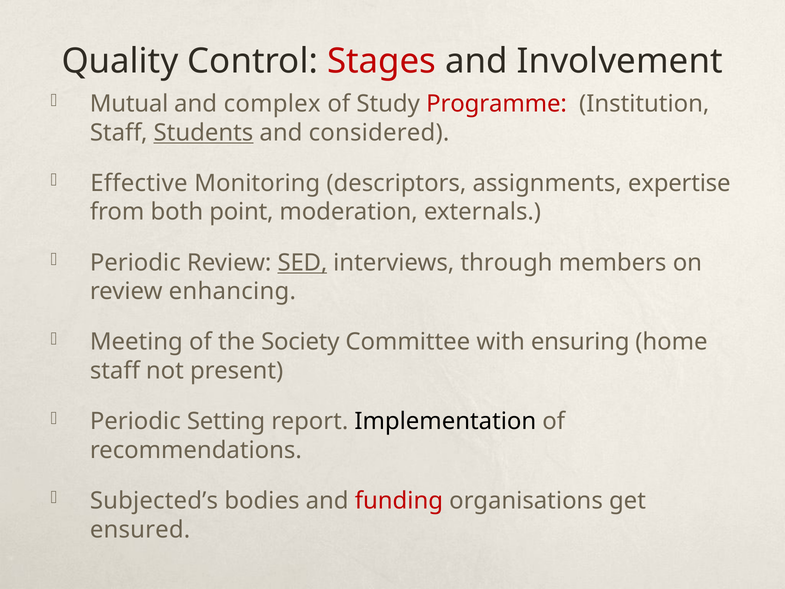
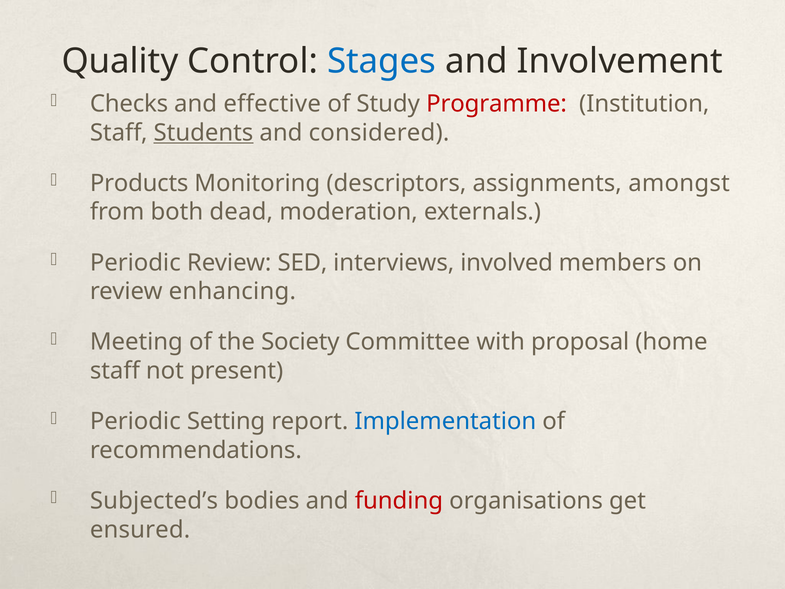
Stages colour: red -> blue (382, 61)
Mutual: Mutual -> Checks (129, 104)
complex: complex -> effective (272, 104)
Effective: Effective -> Products (139, 183)
expertise: expertise -> amongst (679, 183)
point: point -> dead (241, 212)
SED underline: present -> none (302, 263)
through: through -> involved (507, 263)
ensuring: ensuring -> proposal (580, 342)
Implementation colour: black -> blue (445, 421)
